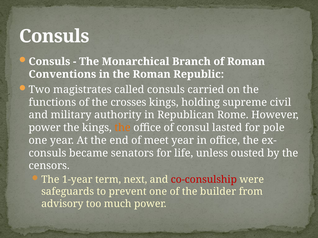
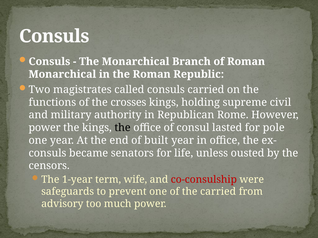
Conventions: Conventions -> Monarchical (62, 74)
the colour: orange -> black (123, 128)
meet: meet -> built (156, 141)
next: next -> wife (135, 180)
the builder: builder -> carried (218, 192)
